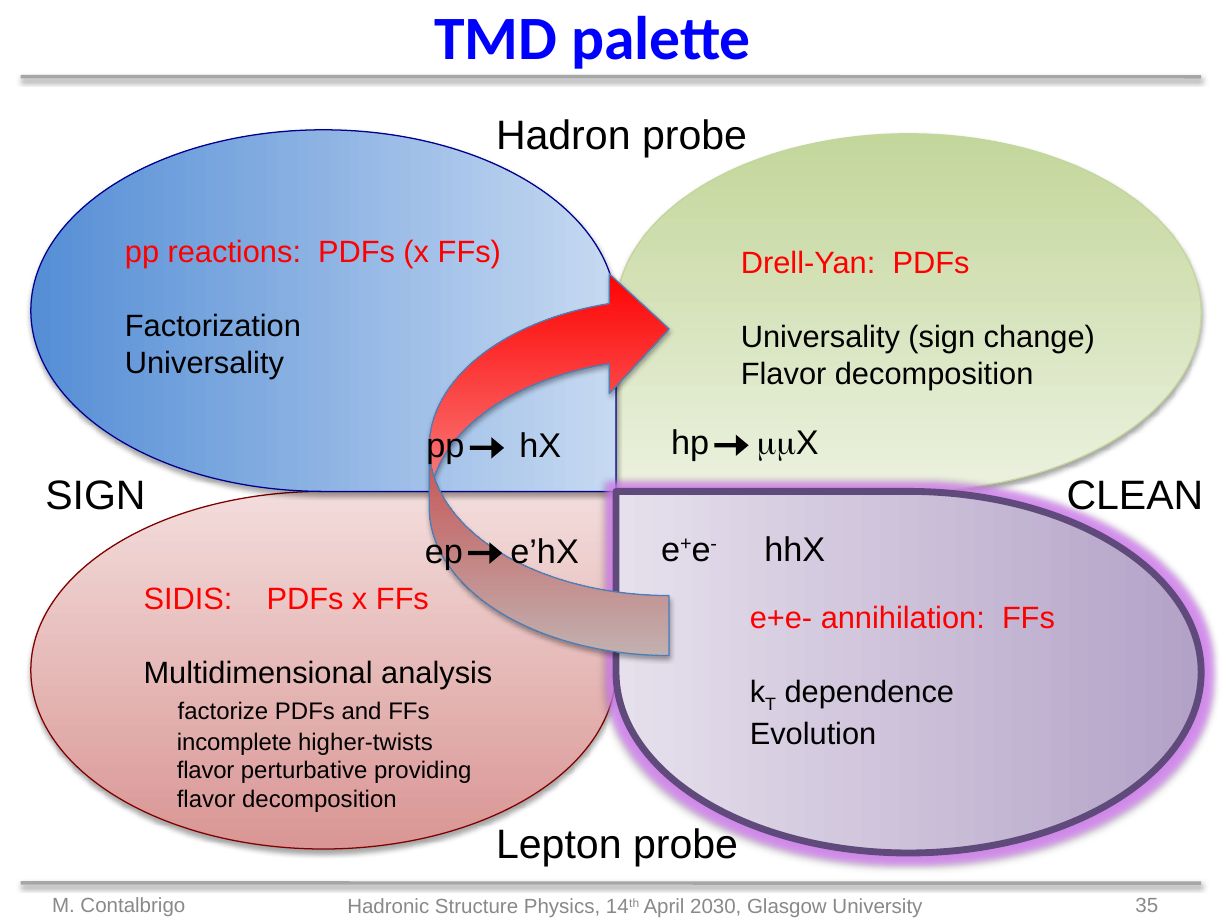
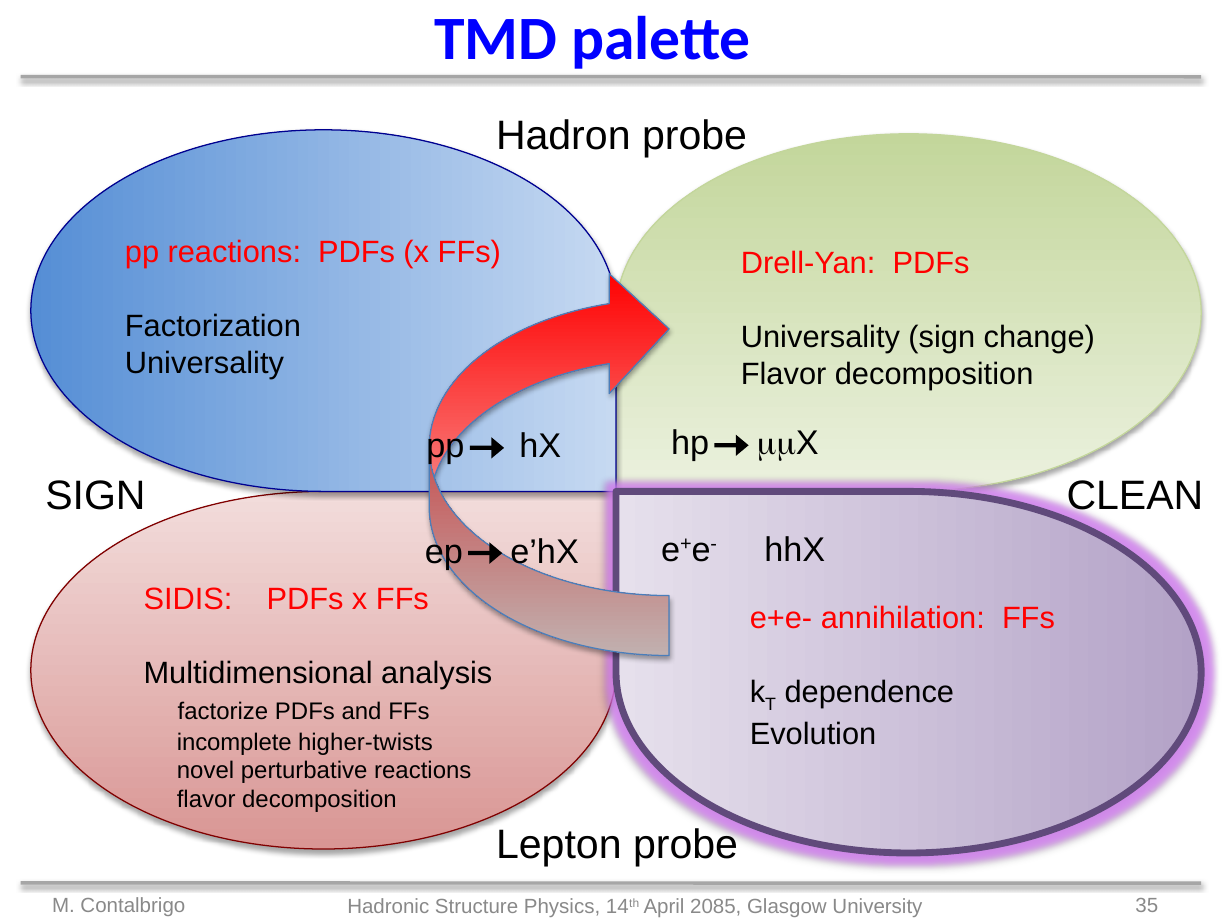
flavor: flavor -> novel (206, 771)
perturbative providing: providing -> reactions (423, 771)
2030: 2030 -> 2085 (716, 907)
